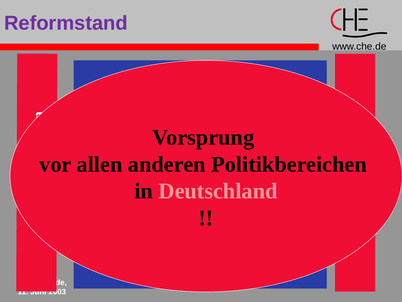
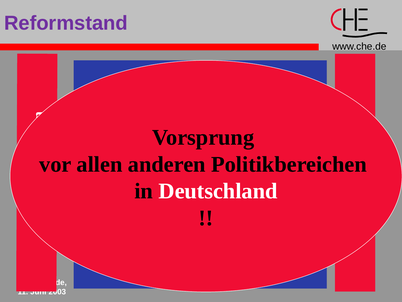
Deutschland colour: pink -> white (218, 191)
